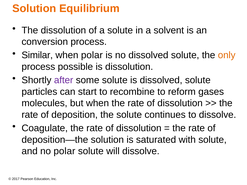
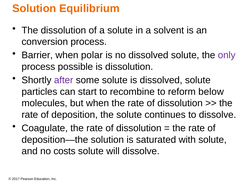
Similar: Similar -> Barrier (37, 55)
only colour: orange -> purple (227, 55)
gases: gases -> below (211, 92)
no polar: polar -> costs (65, 151)
